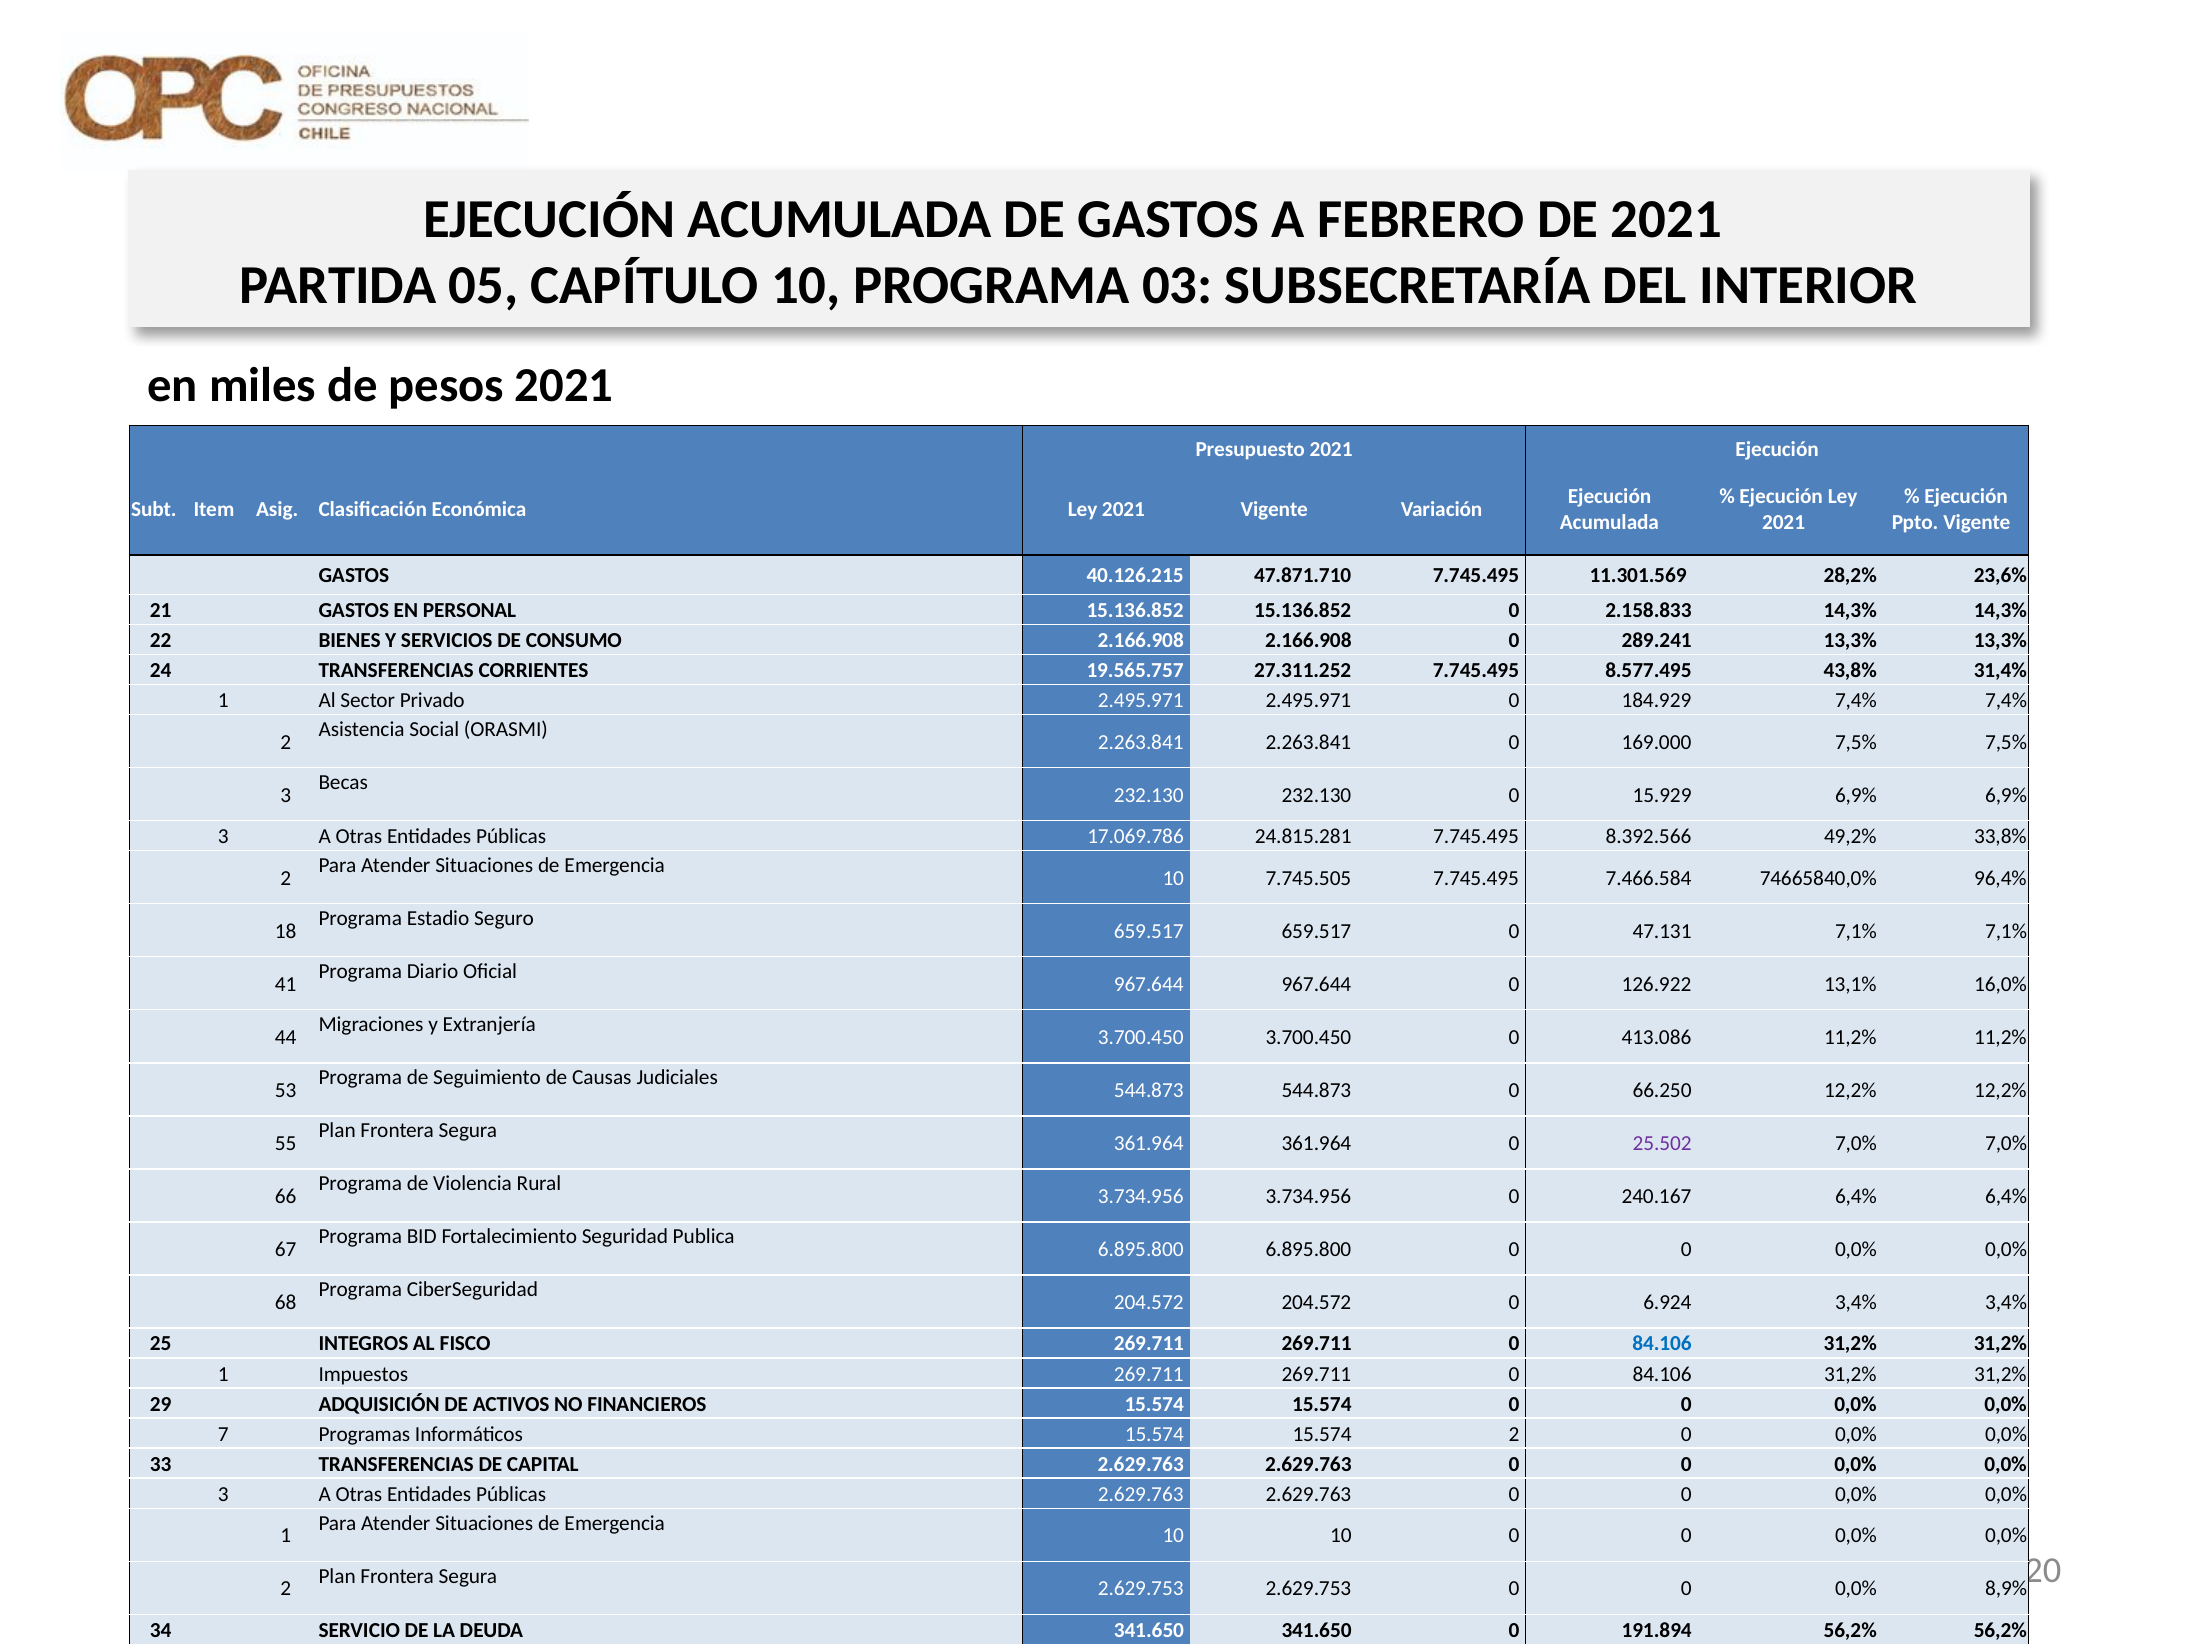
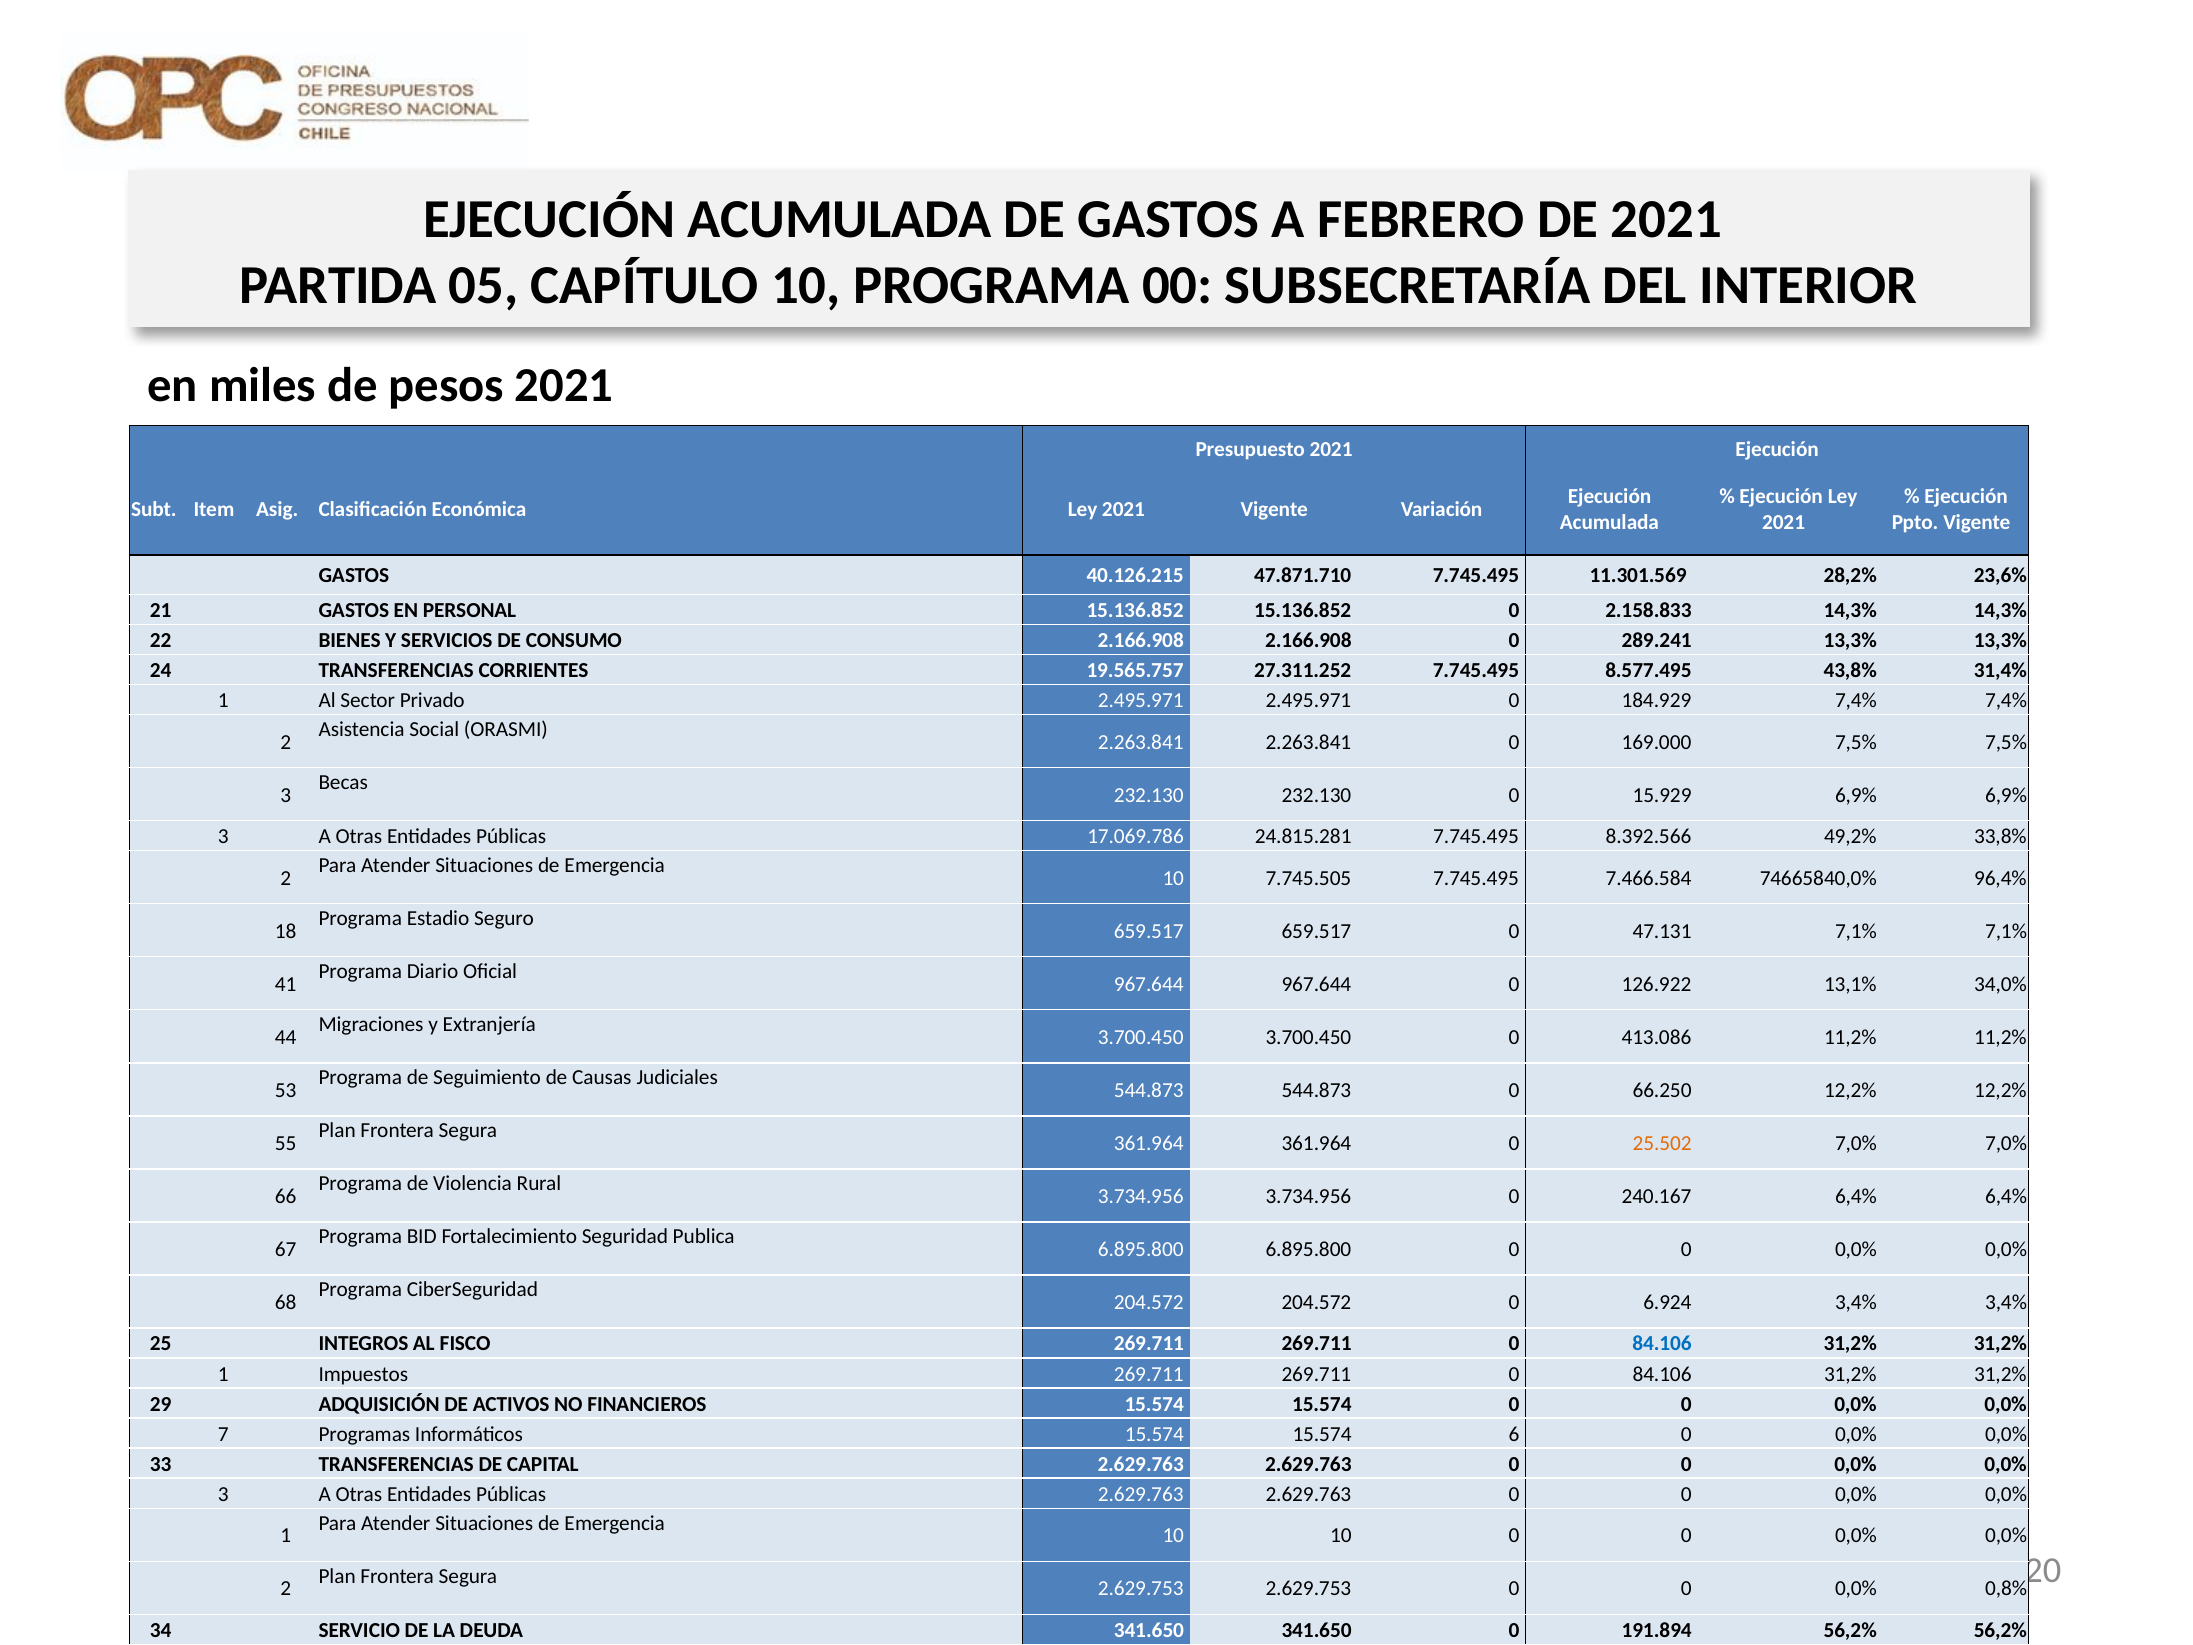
03: 03 -> 00 (1177, 285)
16,0%: 16,0% -> 34,0% (2001, 984)
25.502 colour: purple -> orange (1662, 1143)
15.574 2: 2 -> 6 (1514, 1434)
8,9%: 8,9% -> 0,8% (2006, 1589)
